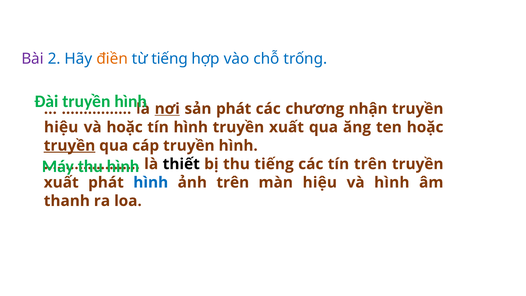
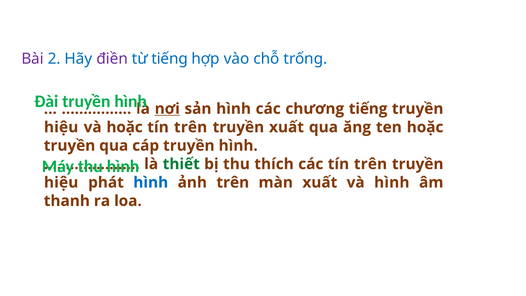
điền colour: orange -> purple (112, 59)
sản phát: phát -> hình (234, 109)
chương nhận: nhận -> tiếng (368, 109)
hình: hình -> trên (191, 127)
truyền underline: present -> none (70, 146)
thiết colour: black -> green (181, 164)
thu tiếng: tiếng -> thích (274, 164)
xuất: xuất -> hiệu (61, 182)
màn hiệu: hiệu -> xuất (320, 182)
